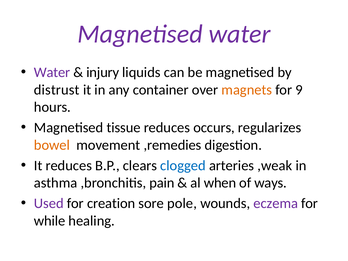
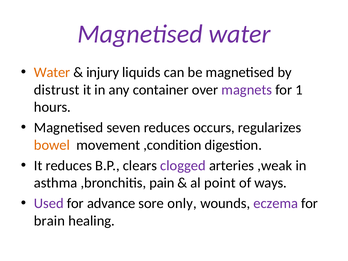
Water colour: purple -> orange (52, 72)
magnets colour: orange -> purple (247, 90)
9: 9 -> 1 (299, 90)
tissue: tissue -> seven (124, 128)
,remedies: ,remedies -> ,condition (173, 145)
clogged colour: blue -> purple (183, 166)
when: when -> point (220, 183)
creation: creation -> advance (111, 203)
pole: pole -> only (182, 203)
while: while -> brain (49, 221)
